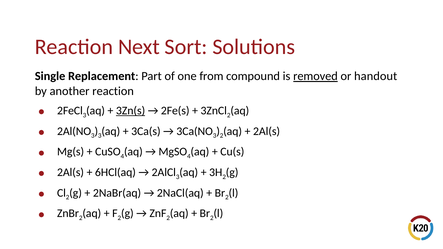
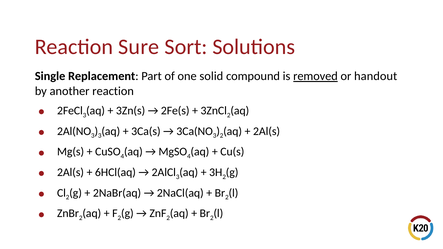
Next: Next -> Sure (139, 47)
from: from -> solid (211, 76)
3Zn(s underline: present -> none (131, 111)
